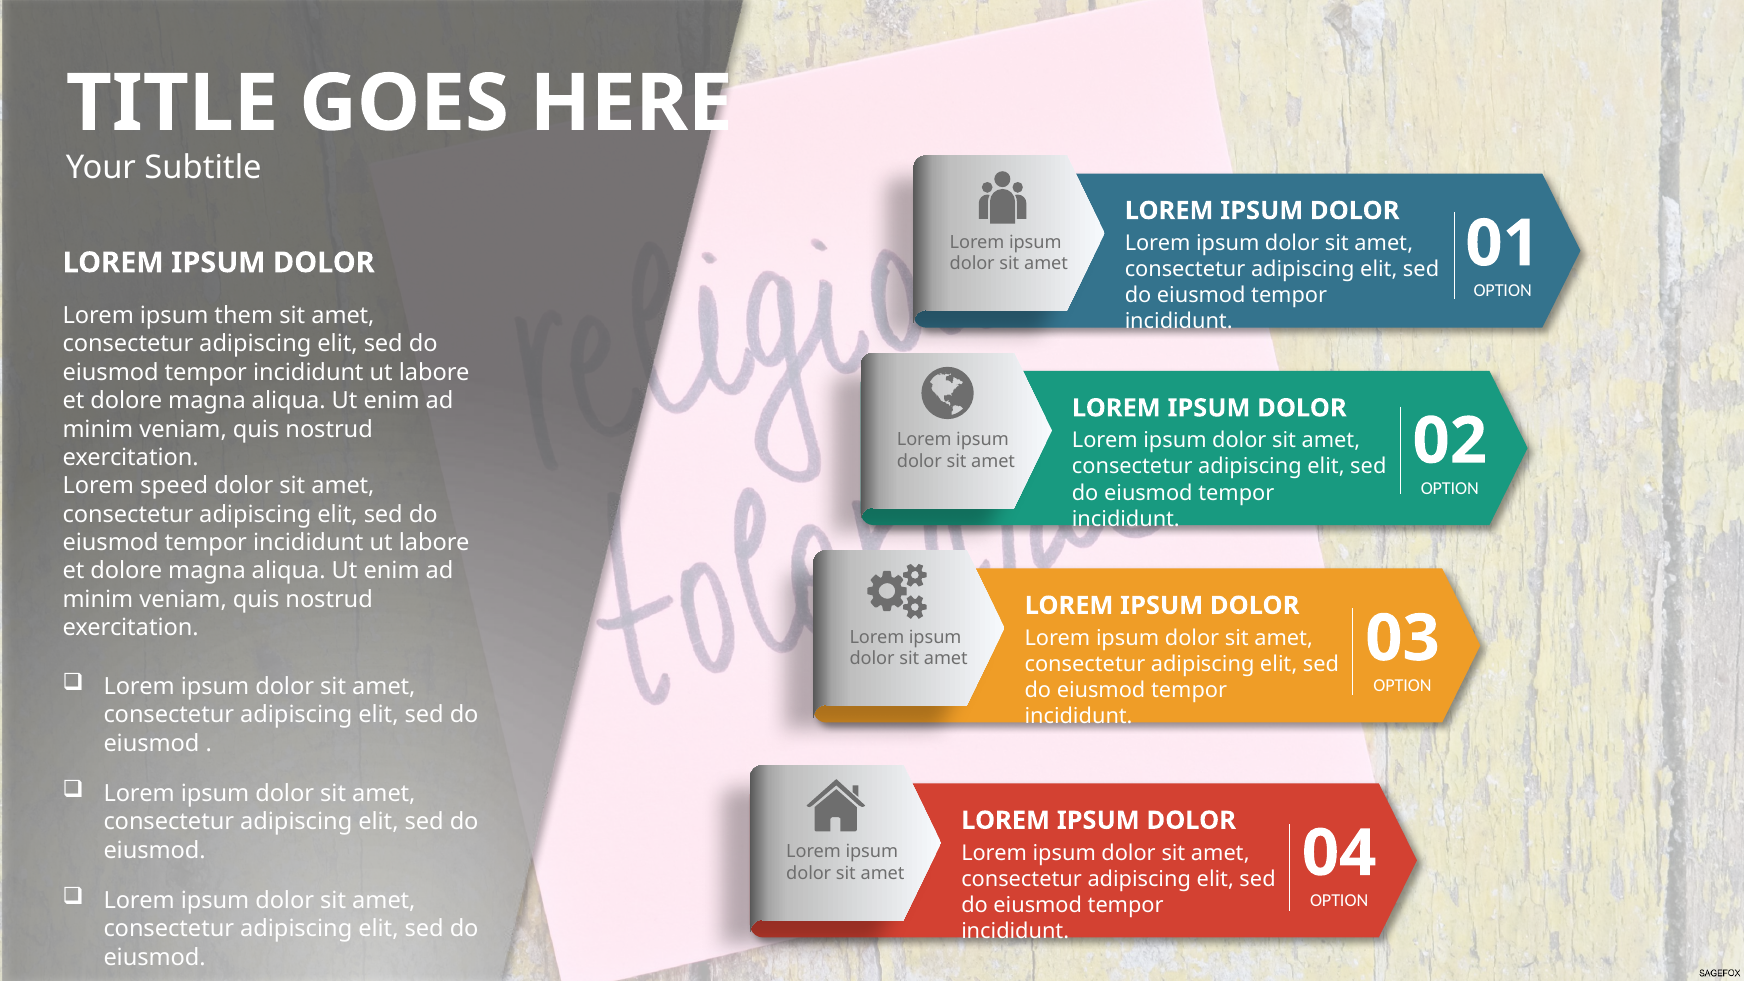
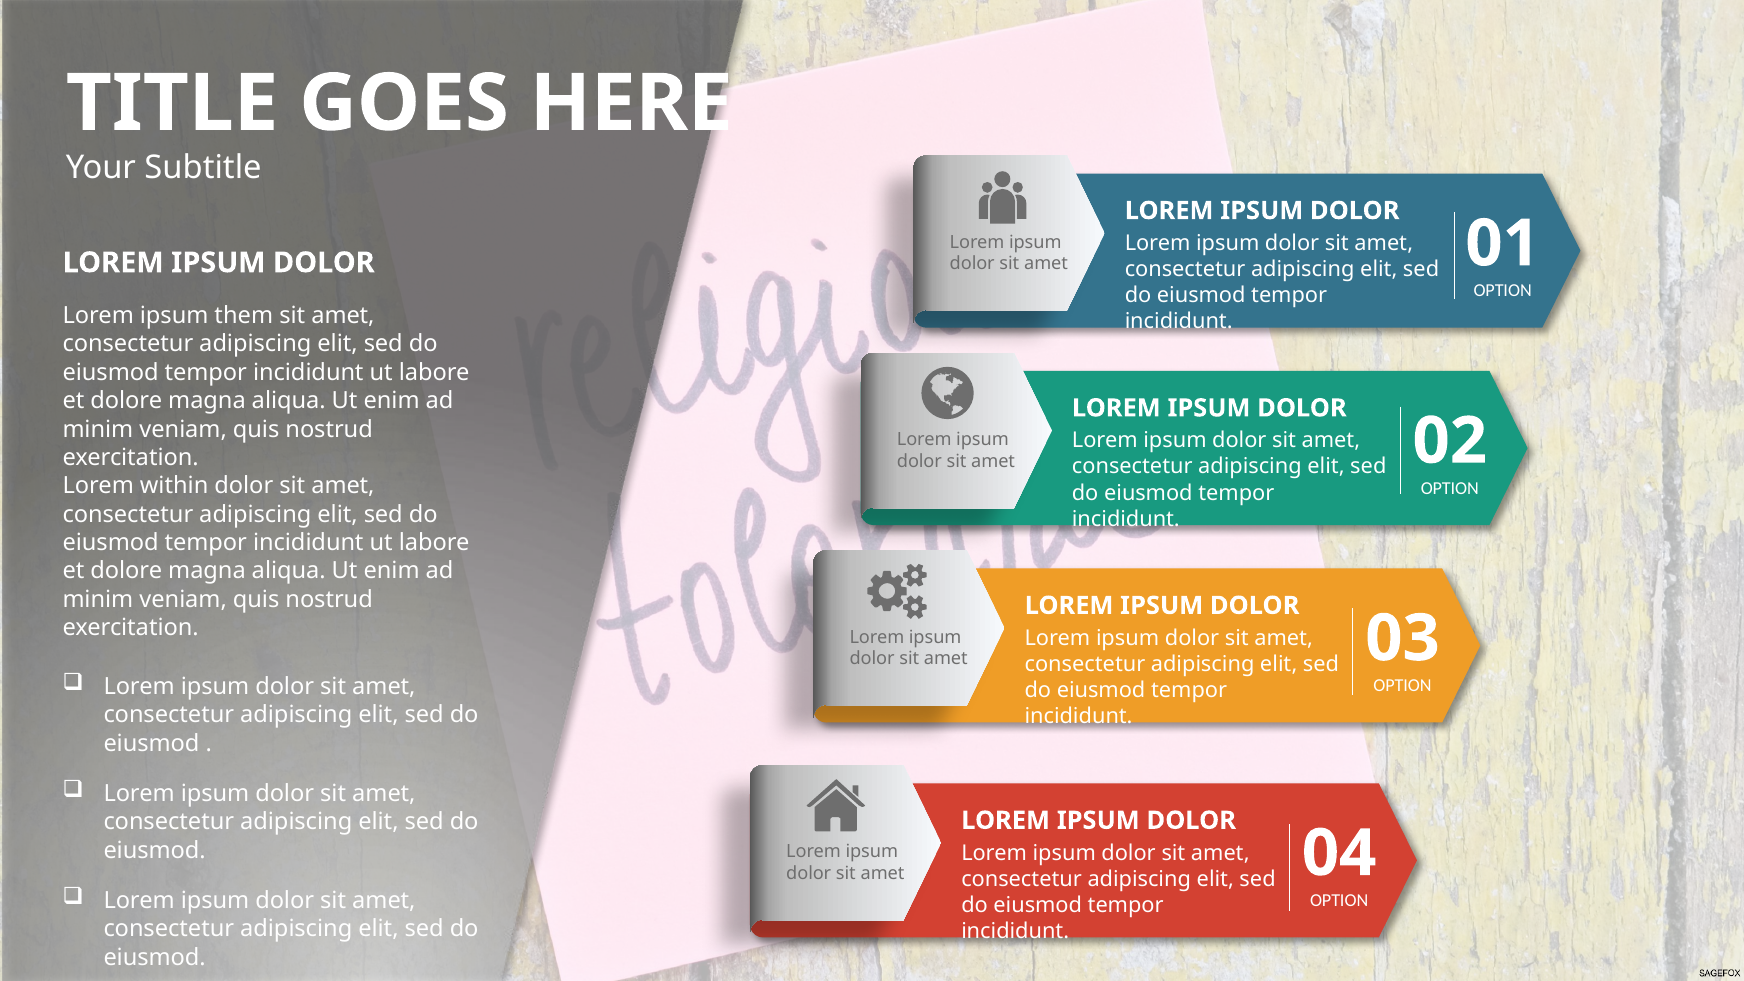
speed: speed -> within (174, 486)
